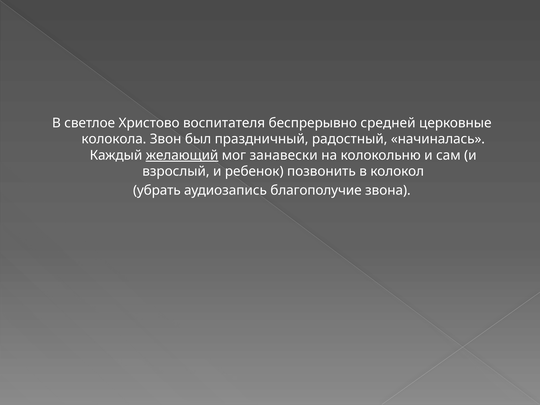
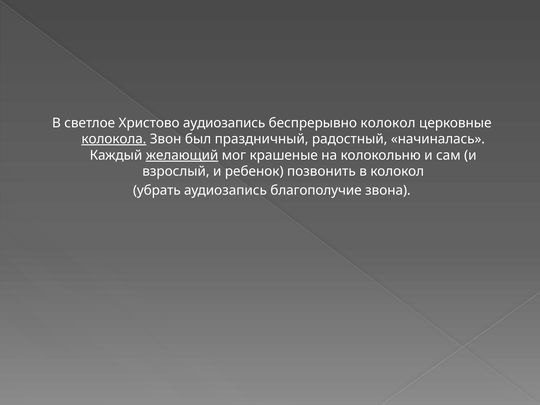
Христово воспитателя: воспитателя -> аудиозапись (224, 123)
беспрерывно средней: средней -> колокол (388, 123)
колокола underline: none -> present (114, 139)
занавески: занавески -> крашеные (284, 155)
